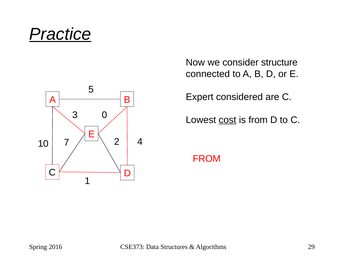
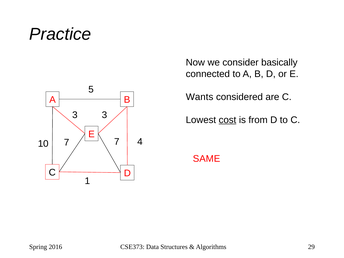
Practice underline: present -> none (60, 34)
structure: structure -> basically (279, 63)
Expert: Expert -> Wants (200, 97)
3 0: 0 -> 3 (104, 115)
7 2: 2 -> 7 (117, 142)
FROM: FROM -> SAME (207, 159)
